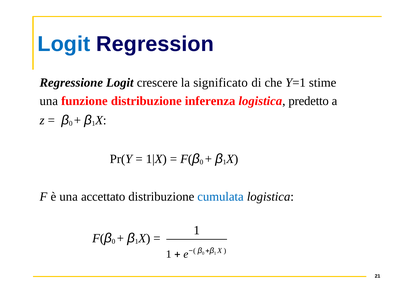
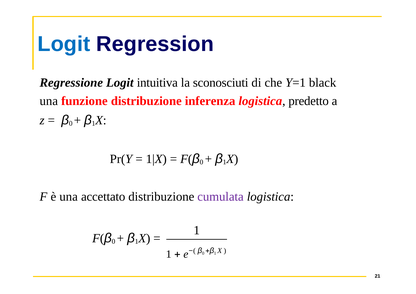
crescere: crescere -> intuitiva (157, 83)
significato: significato -> sconosciuti (221, 83)
stime: stime -> black (323, 83)
cumulata colour: blue -> purple (220, 197)
